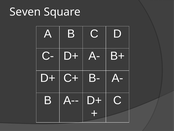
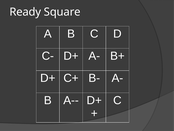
Seven: Seven -> Ready (25, 12)
